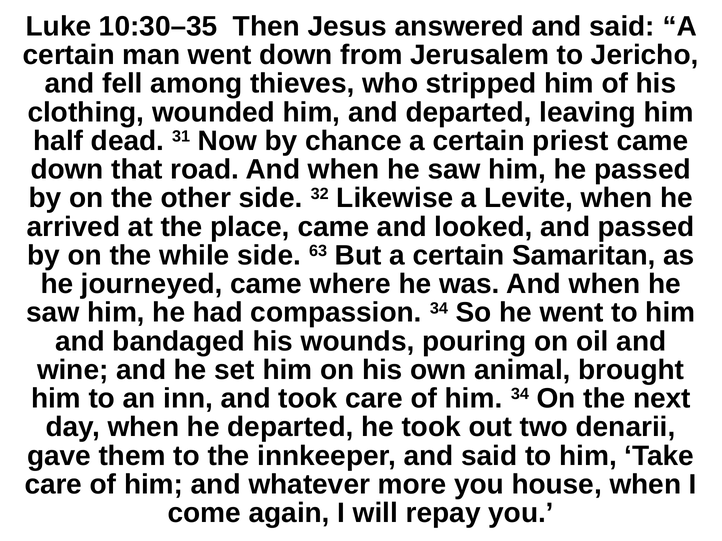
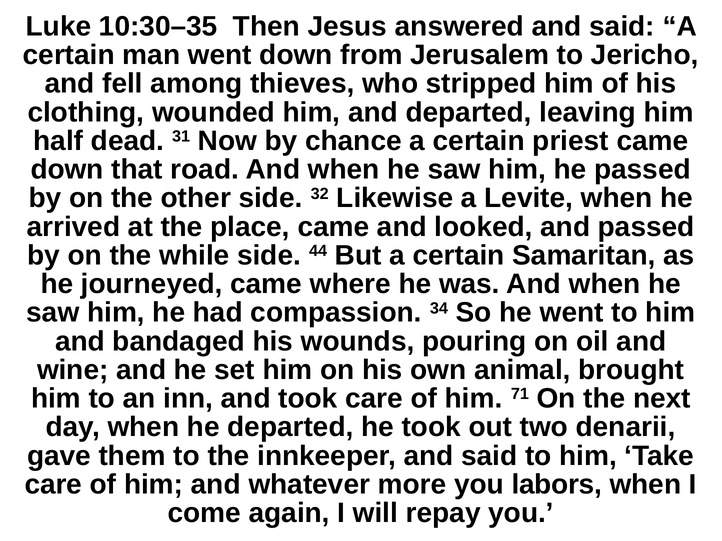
63: 63 -> 44 (318, 251)
him 34: 34 -> 71 (520, 394)
house: house -> labors (557, 485)
